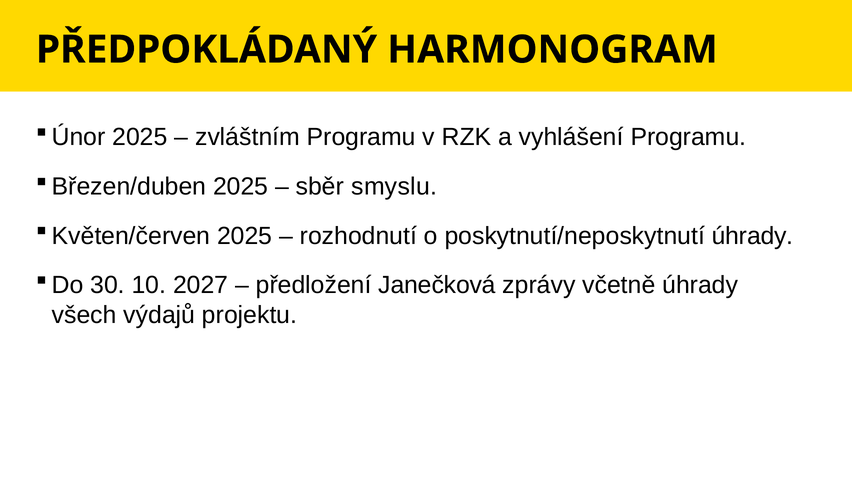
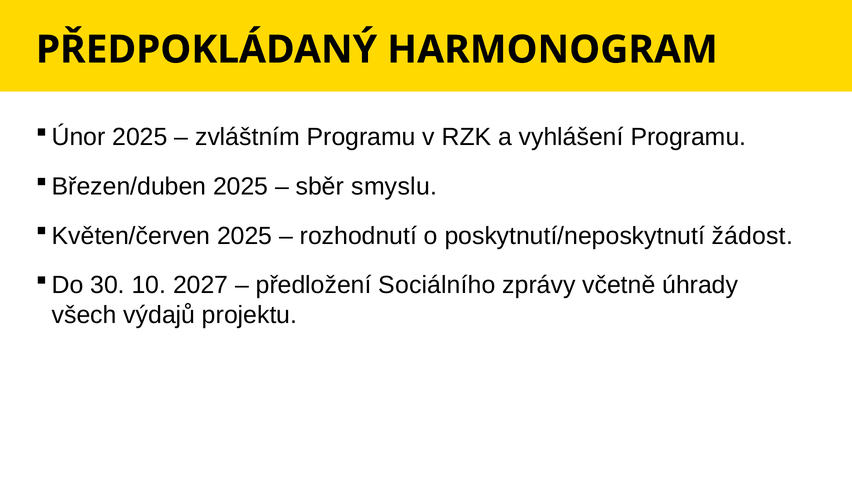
poskytnutí/neposkytnutí úhrady: úhrady -> žádost (752, 236)
Janečková: Janečková -> Sociálního (437, 285)
